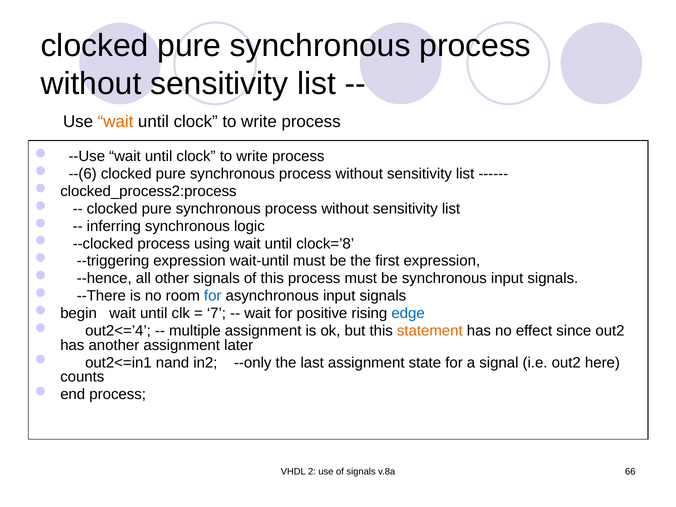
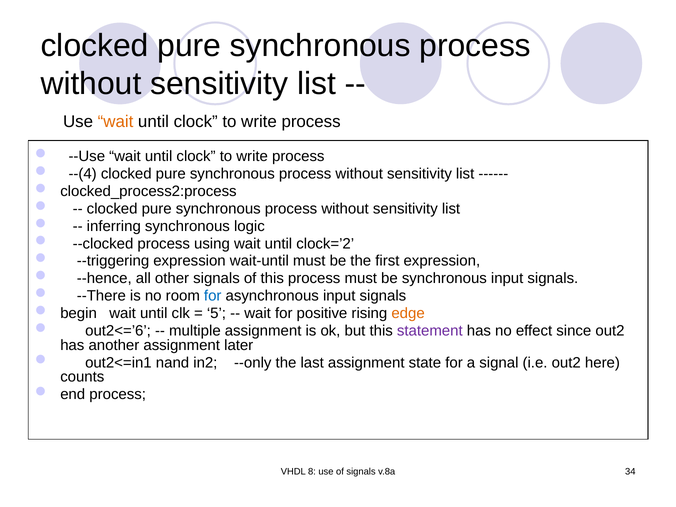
--(6: --(6 -> --(4 (83, 174)
clock=’8: clock=’8 -> clock=’2 (325, 244)
7: 7 -> 5 (216, 313)
edge colour: blue -> orange (408, 313)
out2<=’4: out2<=’4 -> out2<=’6 (118, 331)
statement colour: orange -> purple (430, 331)
2: 2 -> 8 (312, 472)
66: 66 -> 34 (630, 472)
